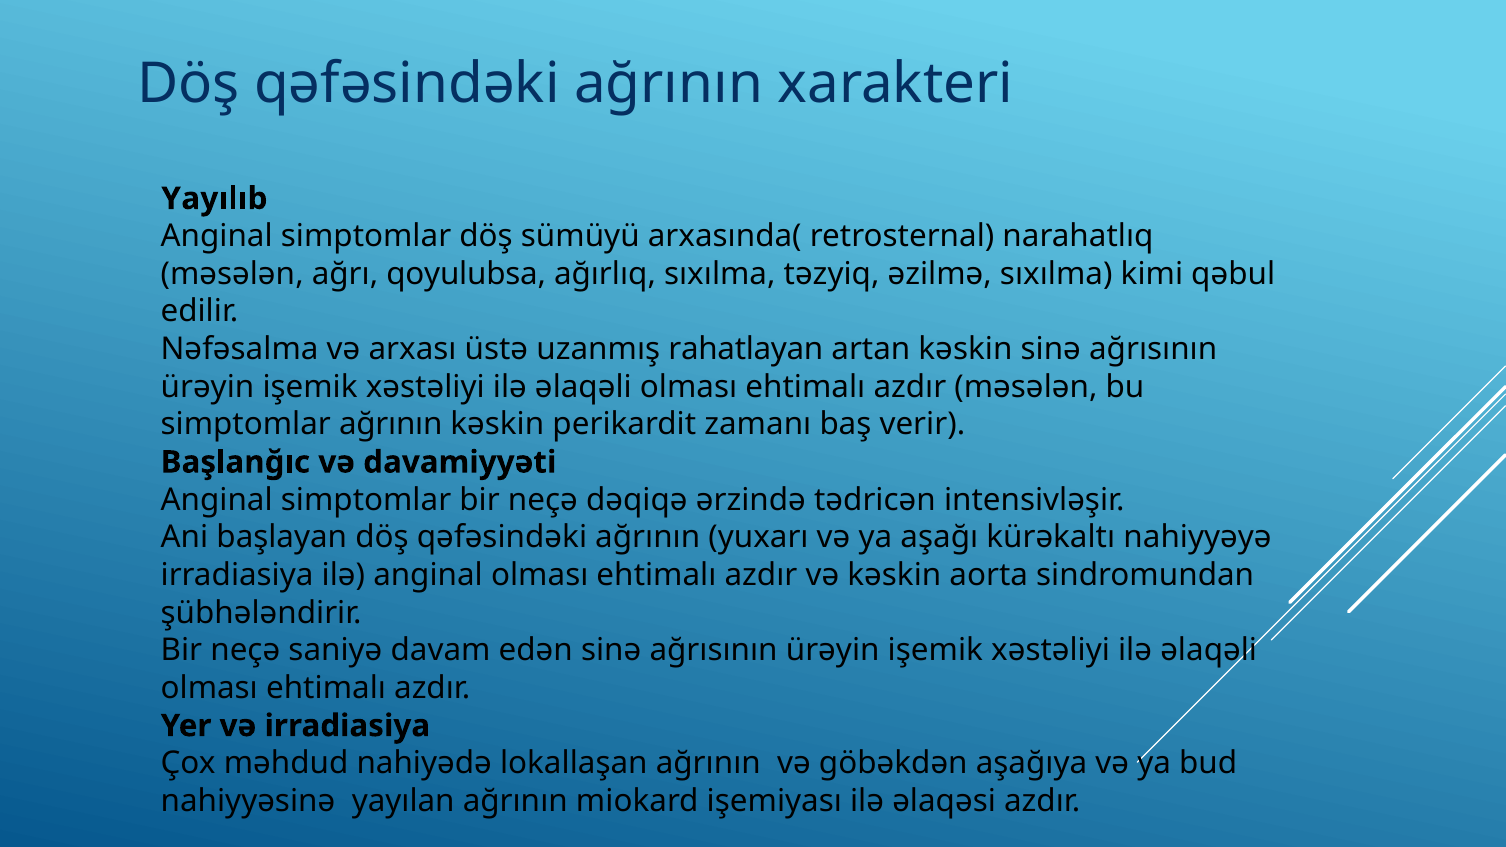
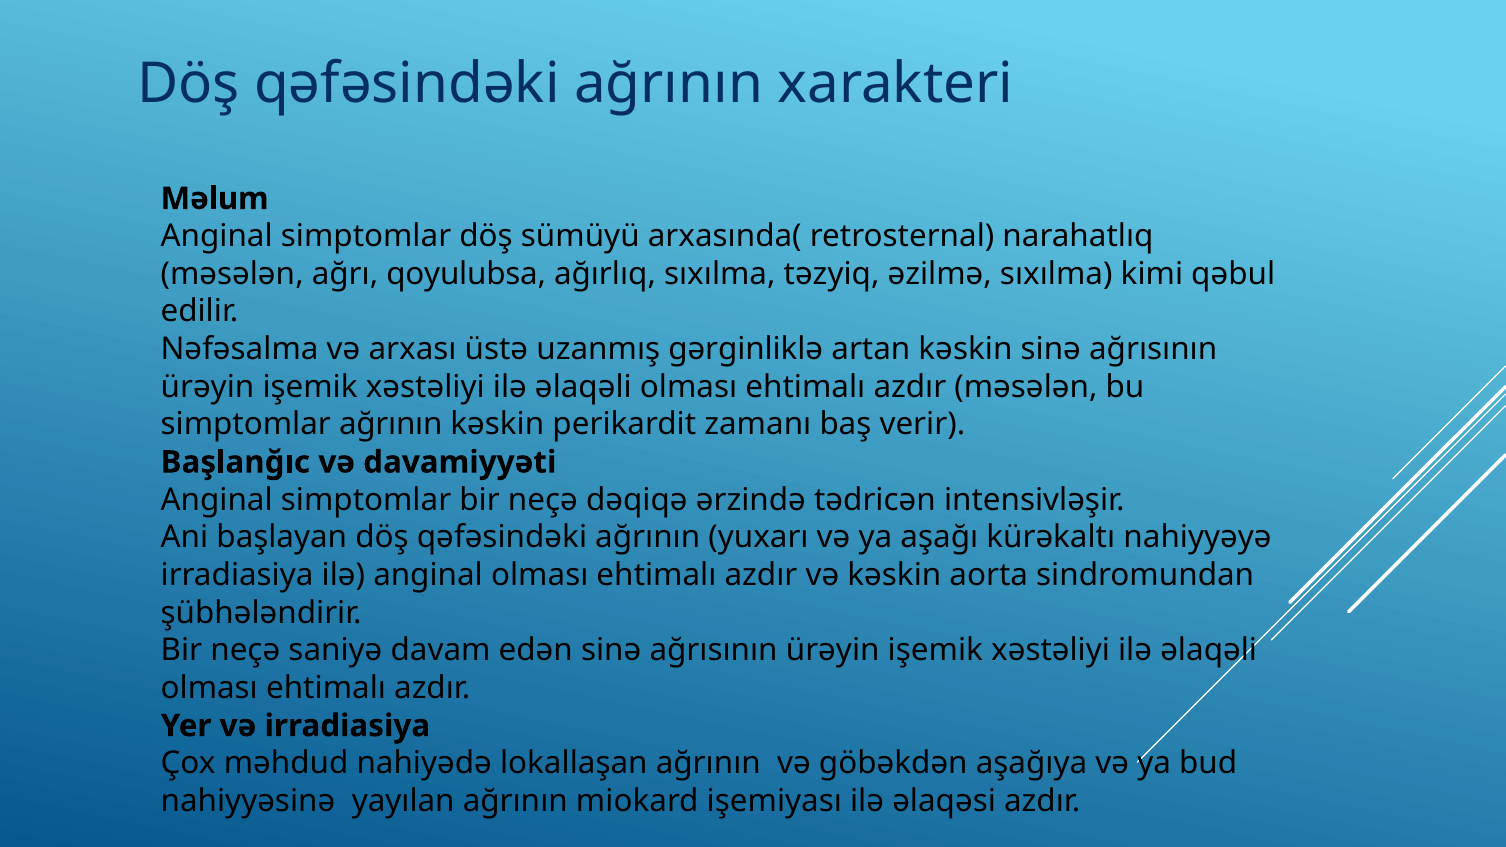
Yayılıb: Yayılıb -> Məlum (215, 199)
rahatlayan: rahatlayan -> gərginliklə (746, 349)
